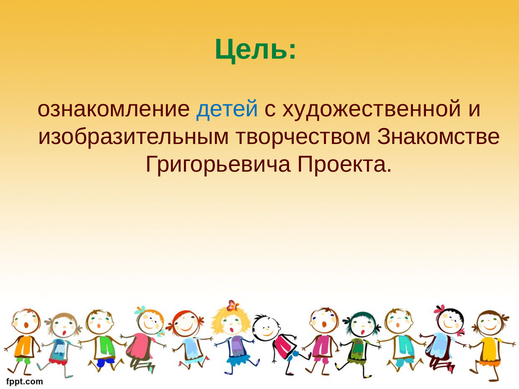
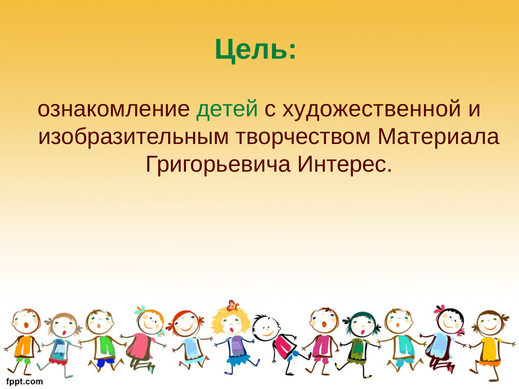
детей colour: blue -> green (227, 109)
Знакомстве: Знакомстве -> Материала (439, 137)
Проекта: Проекта -> Интерес (345, 164)
